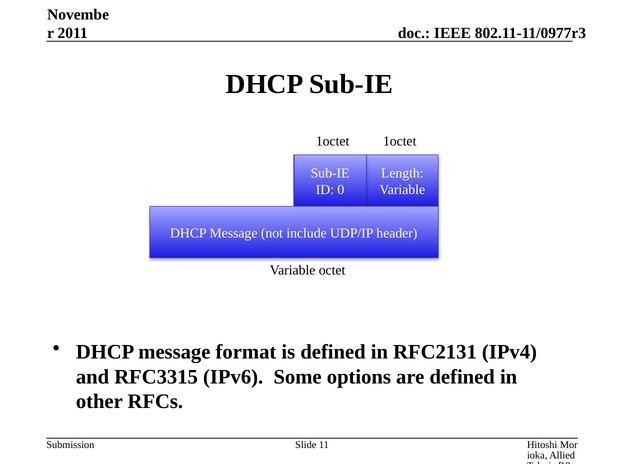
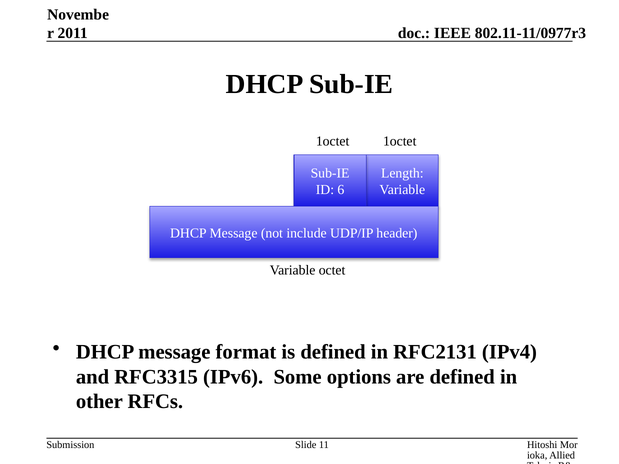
0: 0 -> 6 (341, 190)
